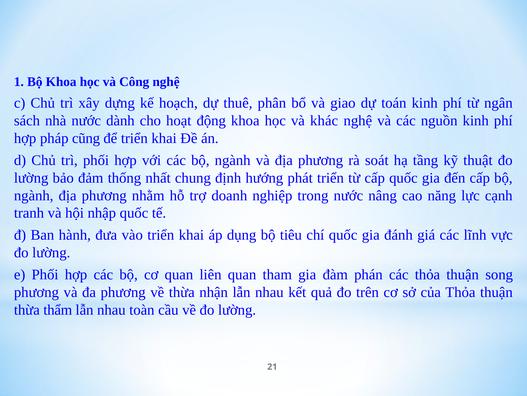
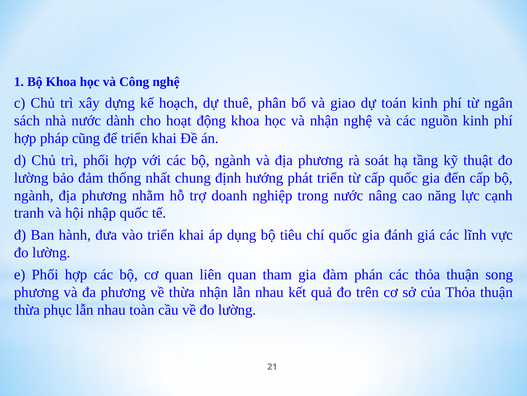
và khác: khác -> nhận (324, 120)
thẩm: thẩm -> phục (58, 309)
